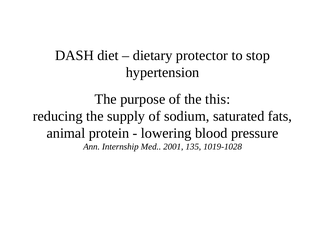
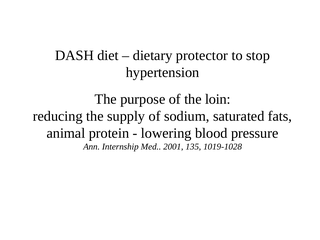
this: this -> loin (218, 99)
